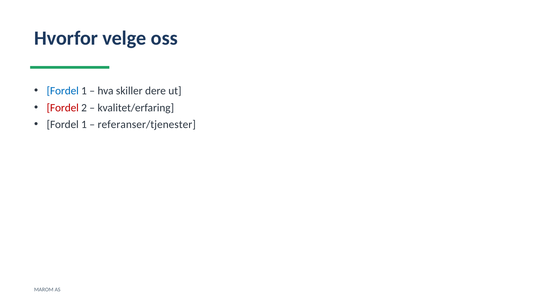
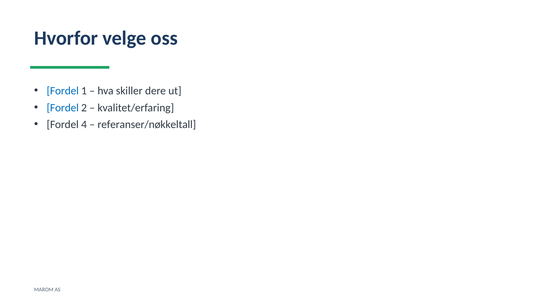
Fordel colour: red -> blue (63, 108)
1: 1 -> 4 (84, 124)
referanser/tjenester: referanser/tjenester -> referanser/nøkkeltall (147, 124)
